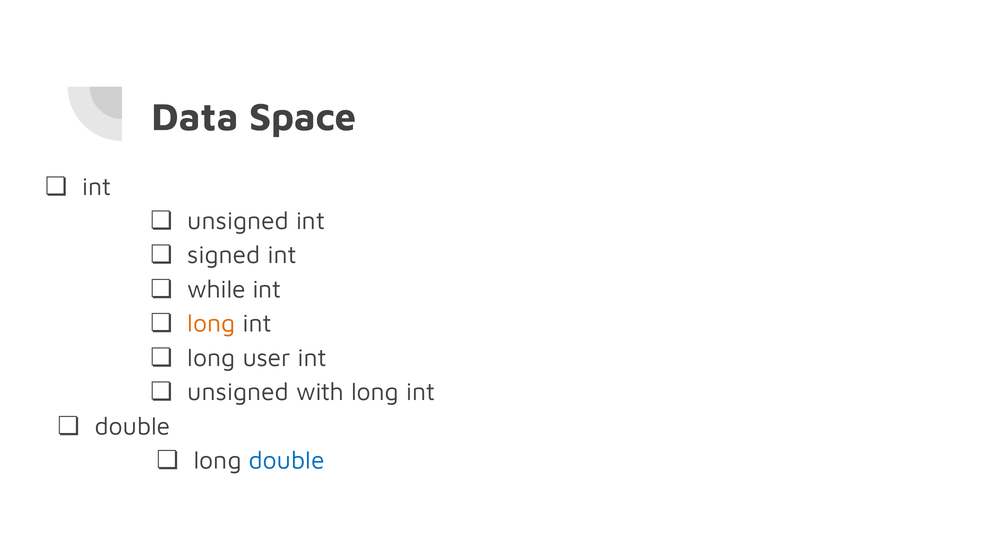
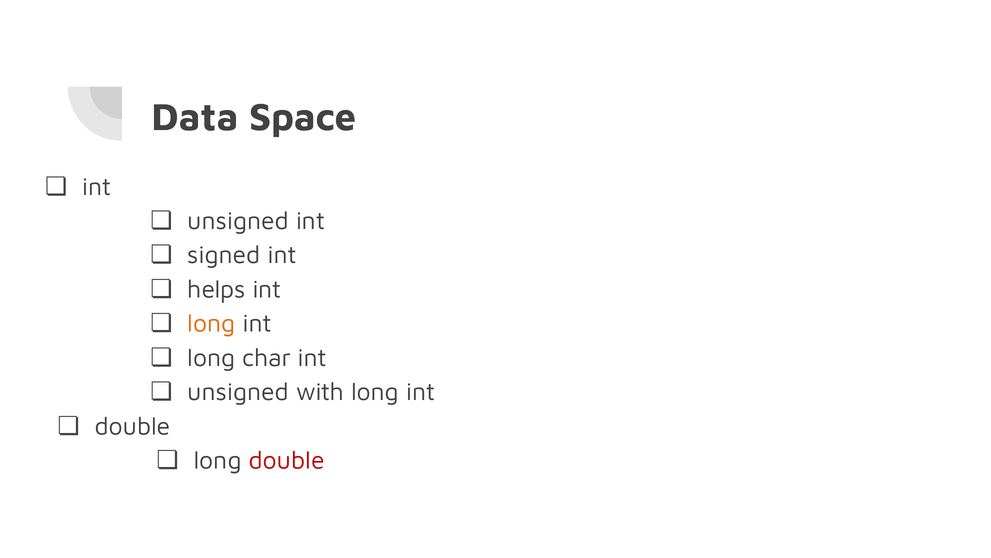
while: while -> helps (217, 289)
user: user -> char (267, 358)
double colour: blue -> red (287, 460)
